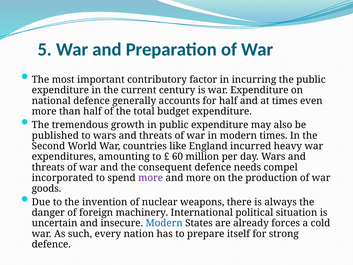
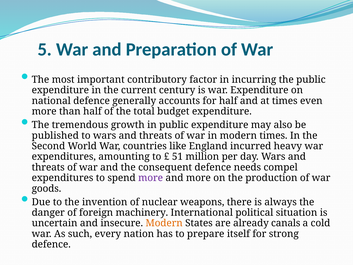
60: 60 -> 51 (177, 157)
incorporated: incorporated -> expenditures (63, 178)
Modern colour: blue -> orange (164, 223)
forces: forces -> canals (286, 223)
